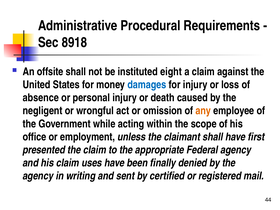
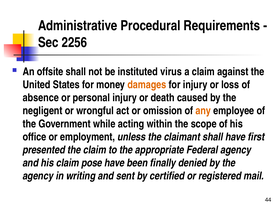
8918: 8918 -> 2256 (74, 42)
eight: eight -> virus (171, 72)
damages colour: blue -> orange (147, 85)
uses: uses -> pose (92, 163)
